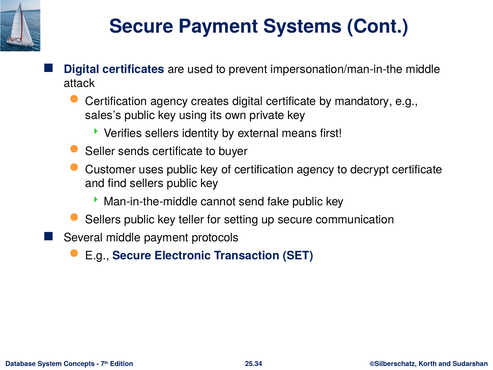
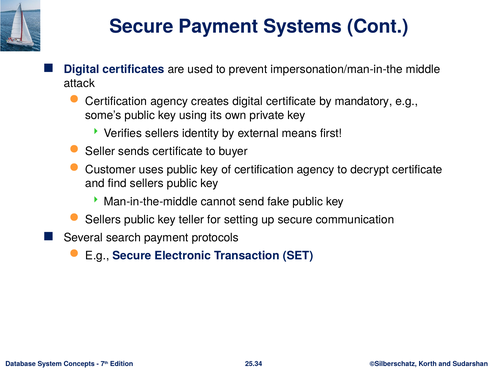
sales’s: sales’s -> some’s (103, 115)
Several middle: middle -> search (123, 238)
